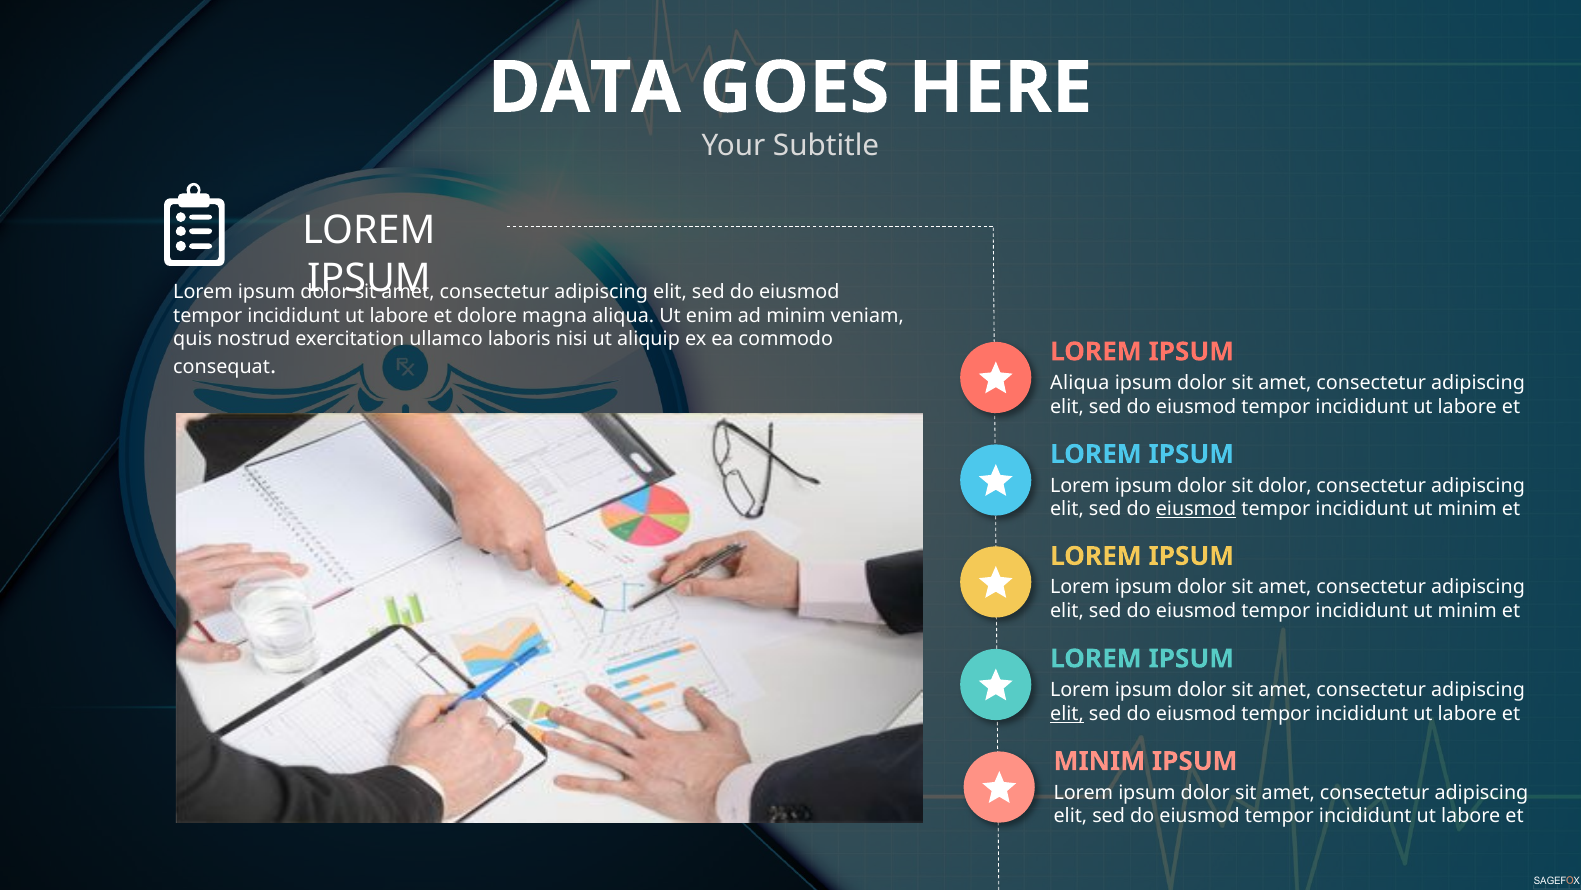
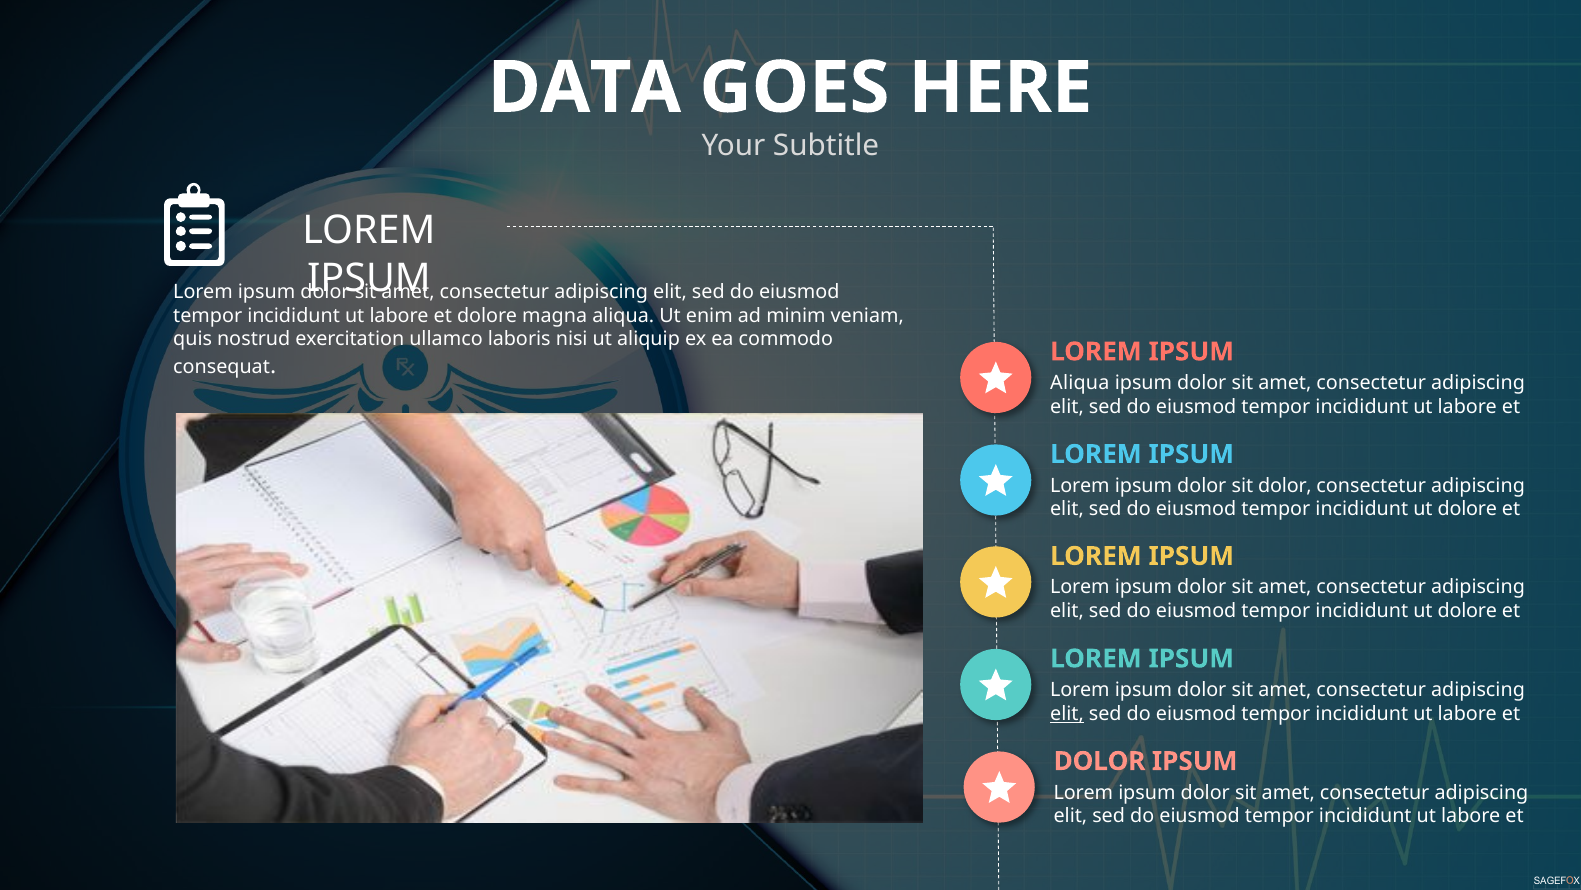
eiusmod underline: present -> none (1196, 509)
minim: minim -> dolore (1467, 509)
minim: minim -> dolore (1467, 611)
MINIM: MINIM -> DOLOR (1099, 761)
